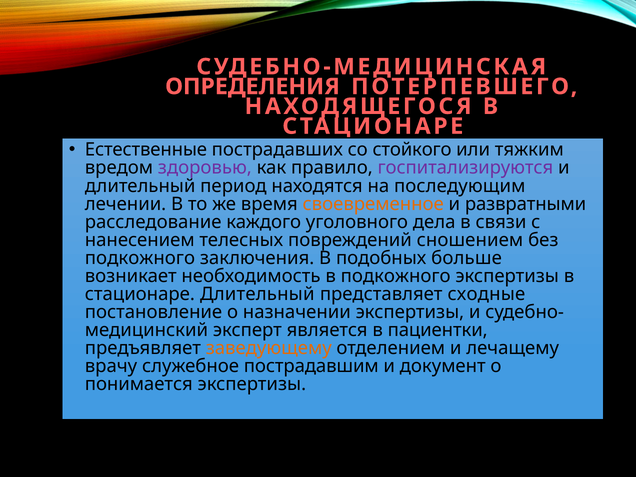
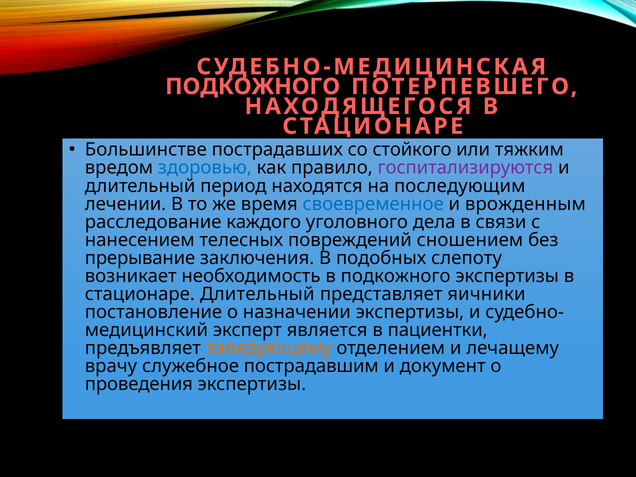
ОПРЕДЕЛЕНИЯ: ОПРЕДЕЛЕНИЯ -> ПОДКОЖНОГО (253, 87)
Естественные: Естественные -> Большинстве (146, 150)
здоровью colour: purple -> blue (205, 168)
своевременное colour: orange -> blue (373, 204)
развратными: развратными -> врожденным (525, 204)
подкожного: подкожного -> прерывание (140, 258)
больше: больше -> слепоту (467, 258)
сходные: сходные -> яичники (486, 294)
понимается: понимается -> проведения (139, 384)
